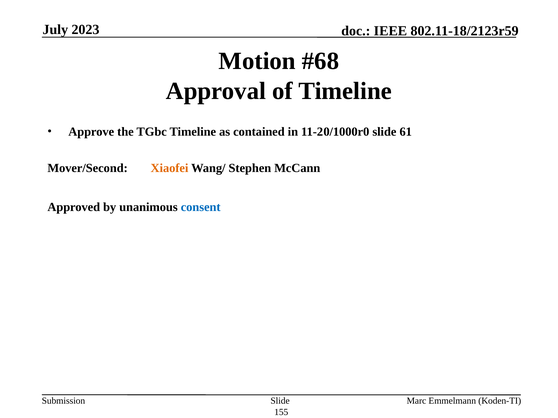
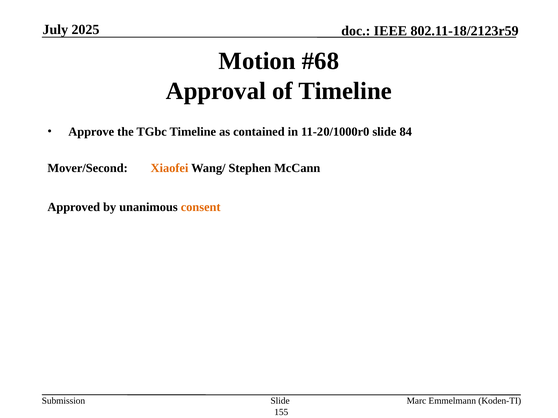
2023: 2023 -> 2025 (85, 30)
61: 61 -> 84 (406, 132)
consent colour: blue -> orange (201, 207)
